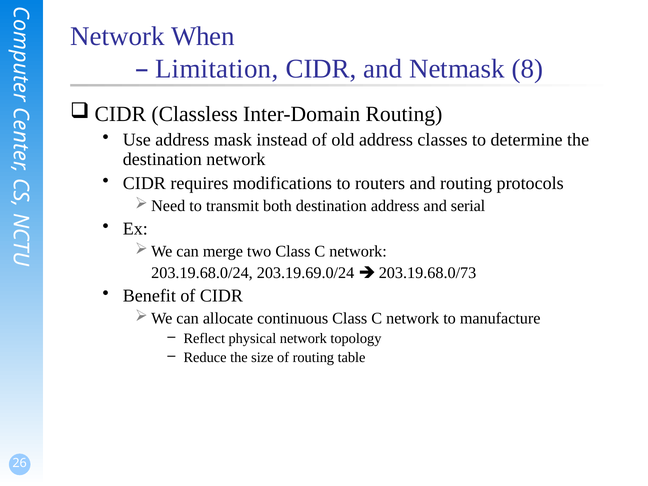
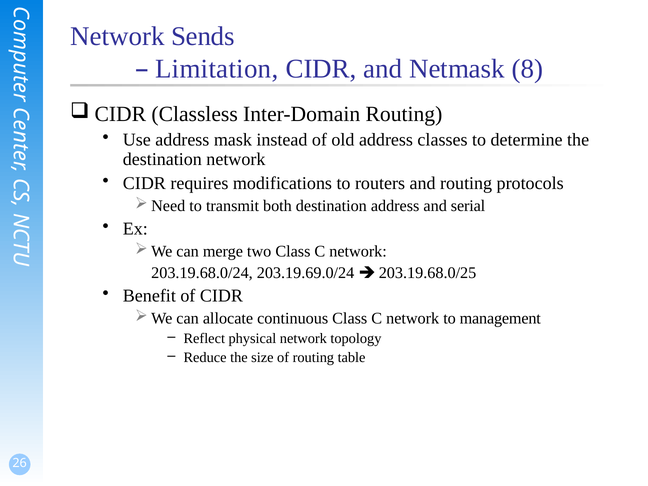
When: When -> Sends (203, 37)
203.19.68.0/73: 203.19.68.0/73 -> 203.19.68.0/25 (428, 273)
manufacture: manufacture -> management (500, 318)
